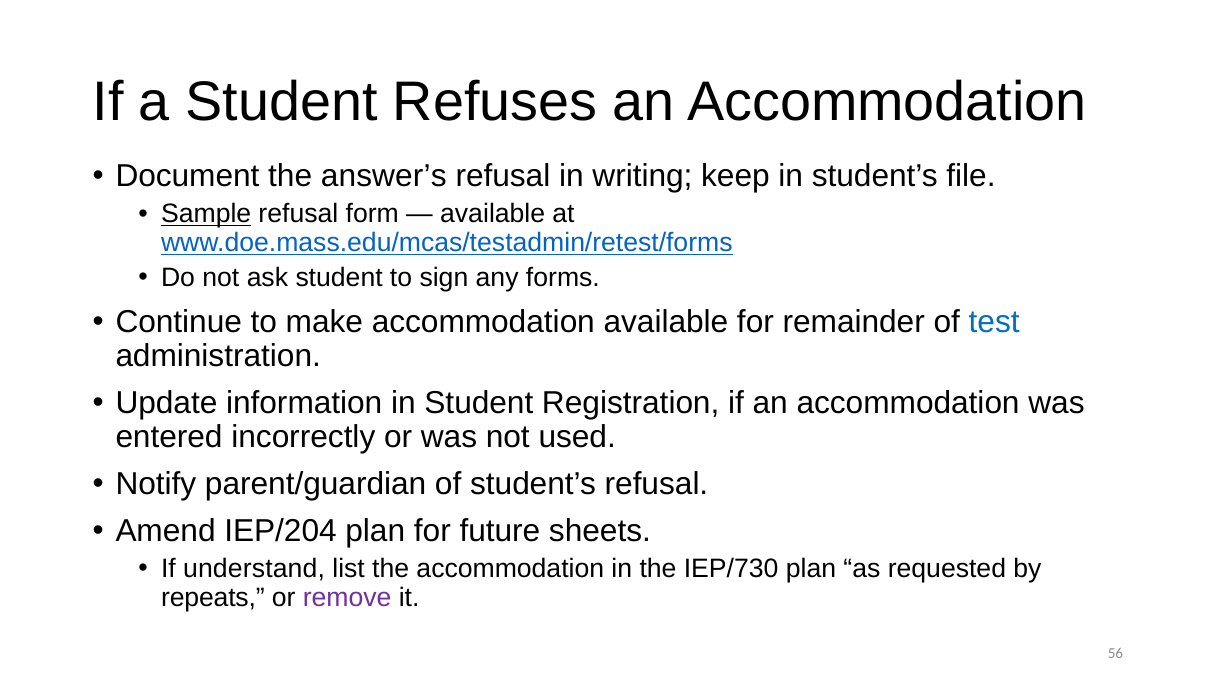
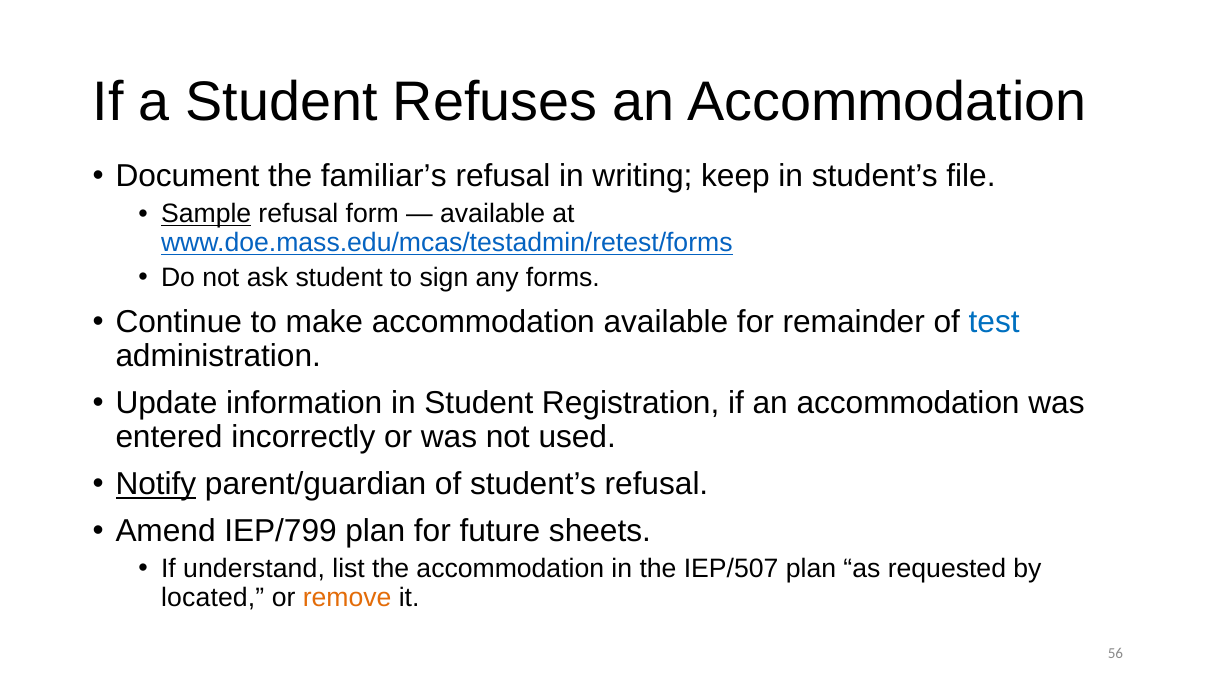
answer’s: answer’s -> familiar’s (384, 176)
Notify underline: none -> present (156, 484)
IEP/204: IEP/204 -> IEP/799 (281, 531)
IEP/730: IEP/730 -> IEP/507 (731, 569)
repeats: repeats -> located (213, 598)
remove colour: purple -> orange (347, 598)
